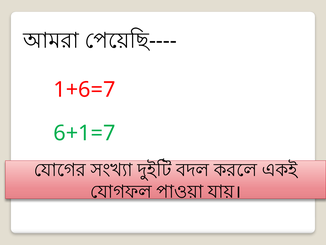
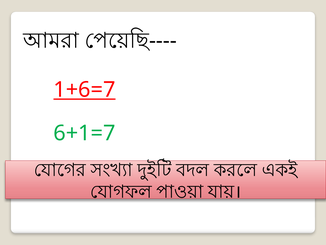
1+6=7 underline: none -> present (84, 90)
